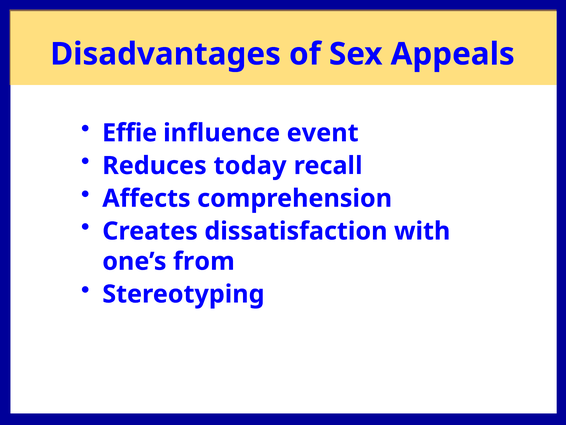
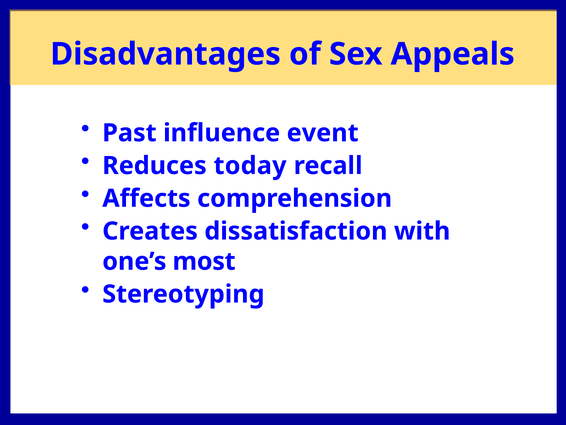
Effie: Effie -> Past (129, 133)
from: from -> most (204, 261)
